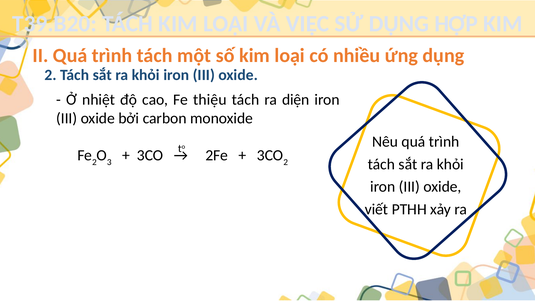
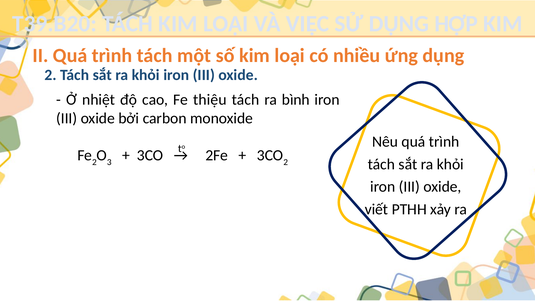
diện: diện -> bình (296, 100)
